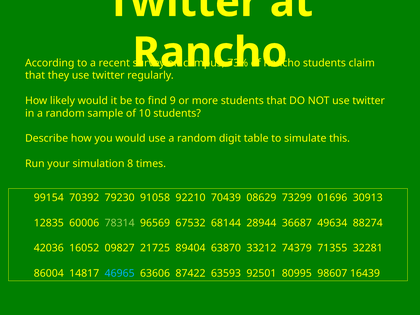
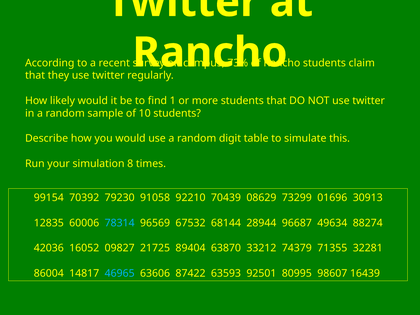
9: 9 -> 1 (173, 101)
78314 colour: light green -> light blue (120, 223)
36687: 36687 -> 96687 (297, 223)
